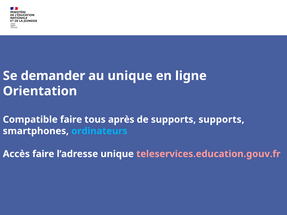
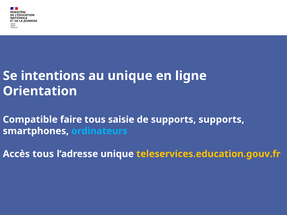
demander: demander -> intentions (53, 76)
après: après -> saisie (121, 120)
Accès faire: faire -> tous (43, 154)
teleservices.education.gouv.fr colour: pink -> yellow (208, 154)
